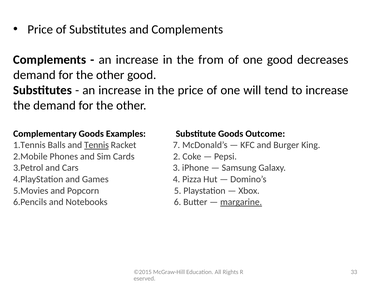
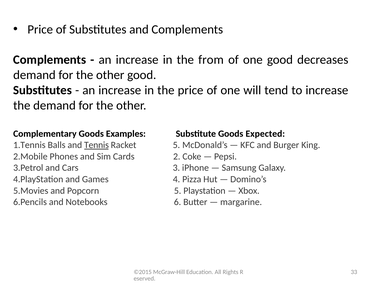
Outcome: Outcome -> Expected (265, 134)
Racket 7: 7 -> 5 (176, 145)
margarine underline: present -> none (241, 202)
